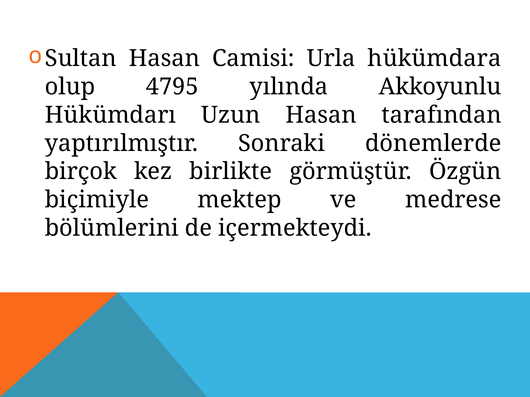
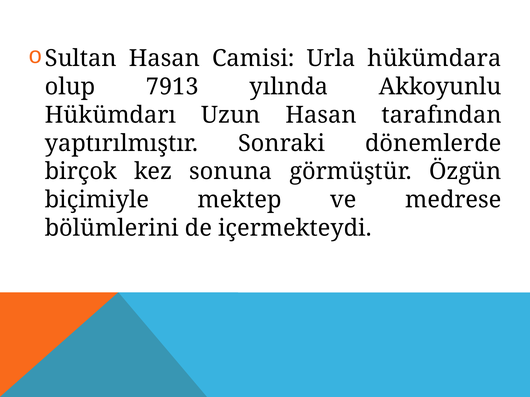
4795: 4795 -> 7913 (172, 87)
birlikte: birlikte -> sonuna (231, 172)
